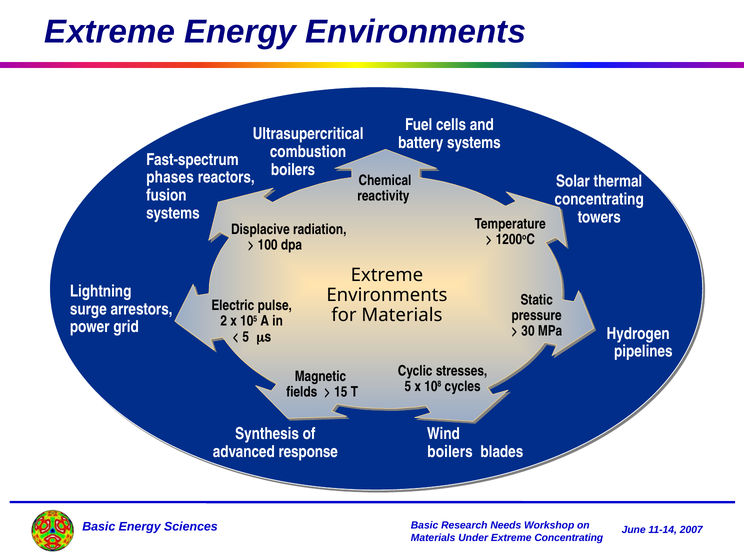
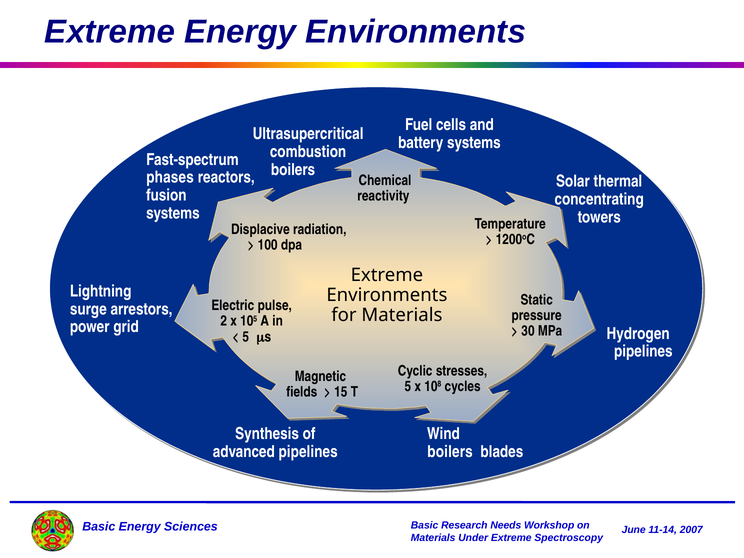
advanced response: response -> pipelines (308, 452)
Extreme Concentrating: Concentrating -> Spectroscopy (569, 538)
